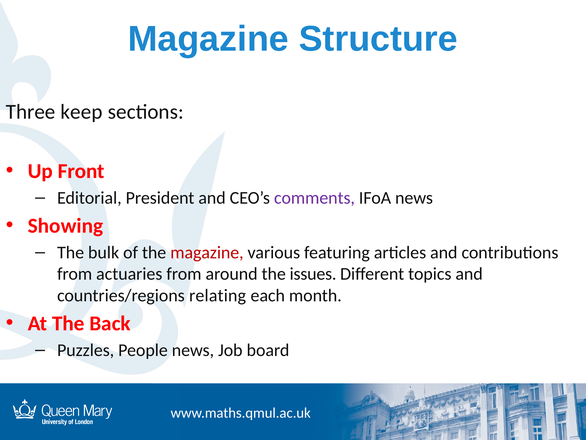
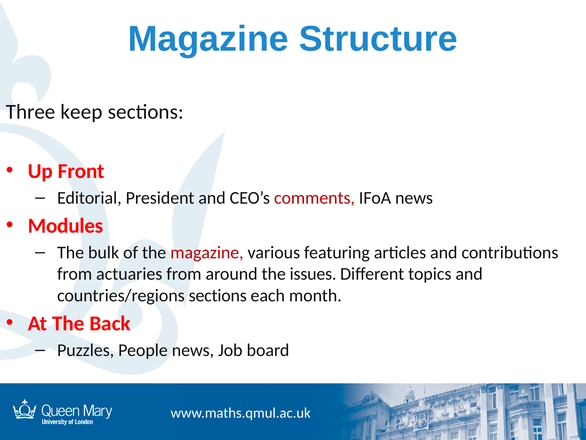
comments colour: purple -> red (314, 198)
Showing: Showing -> Modules (66, 226)
countries/regions relating: relating -> sections (218, 295)
